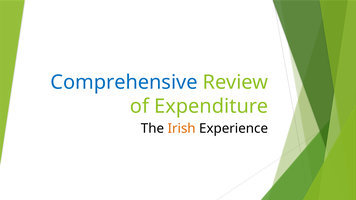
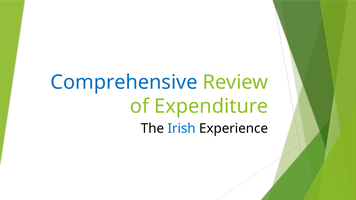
Irish colour: orange -> blue (182, 129)
